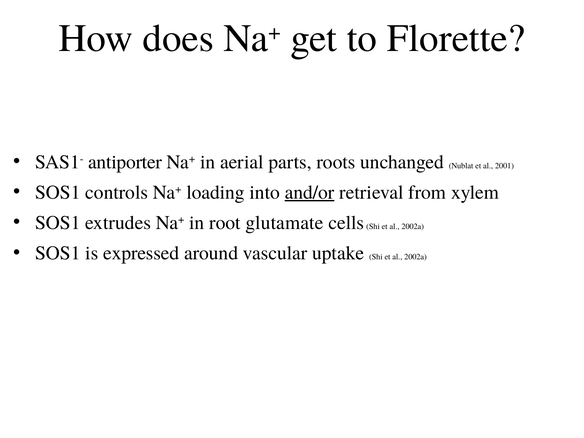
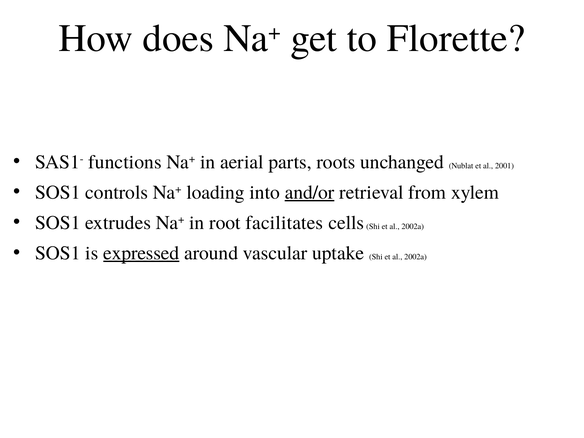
antiporter: antiporter -> functions (125, 162)
glutamate: glutamate -> facilitates (284, 223)
expressed underline: none -> present (141, 253)
